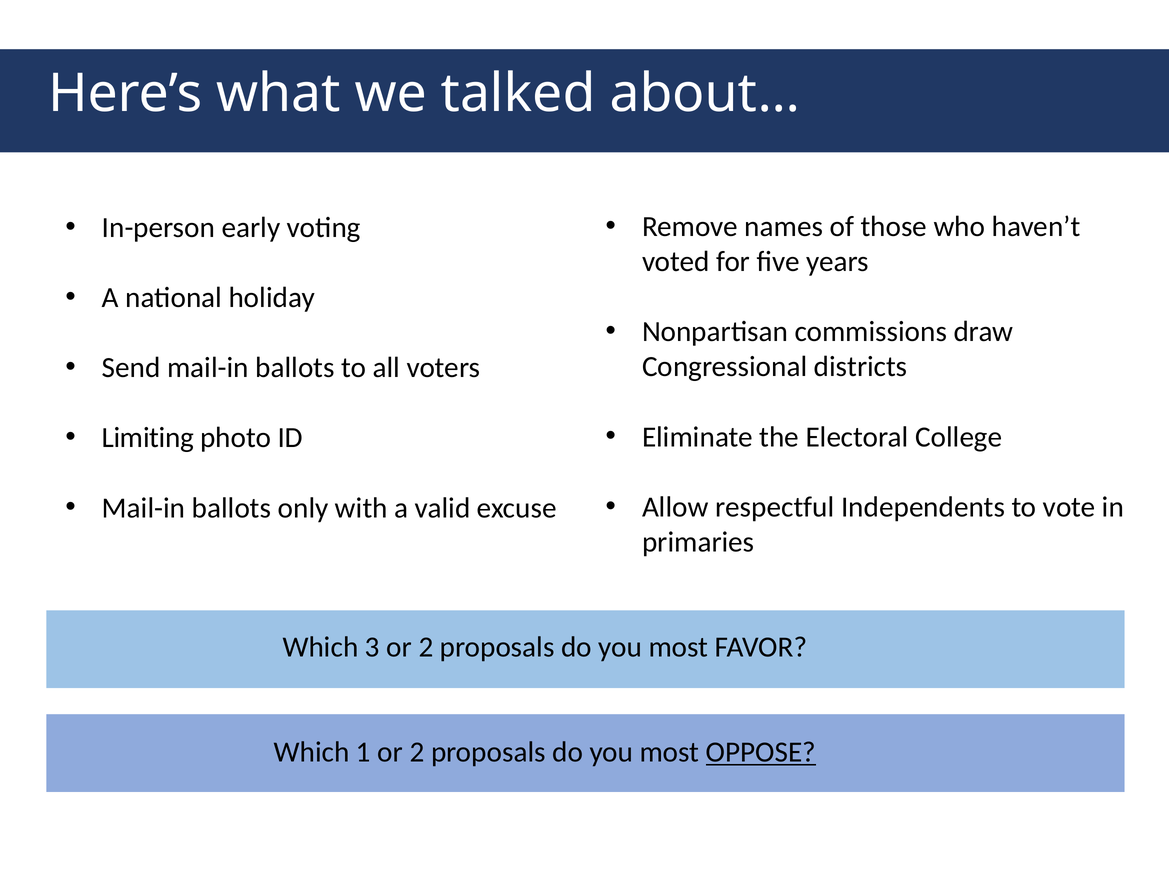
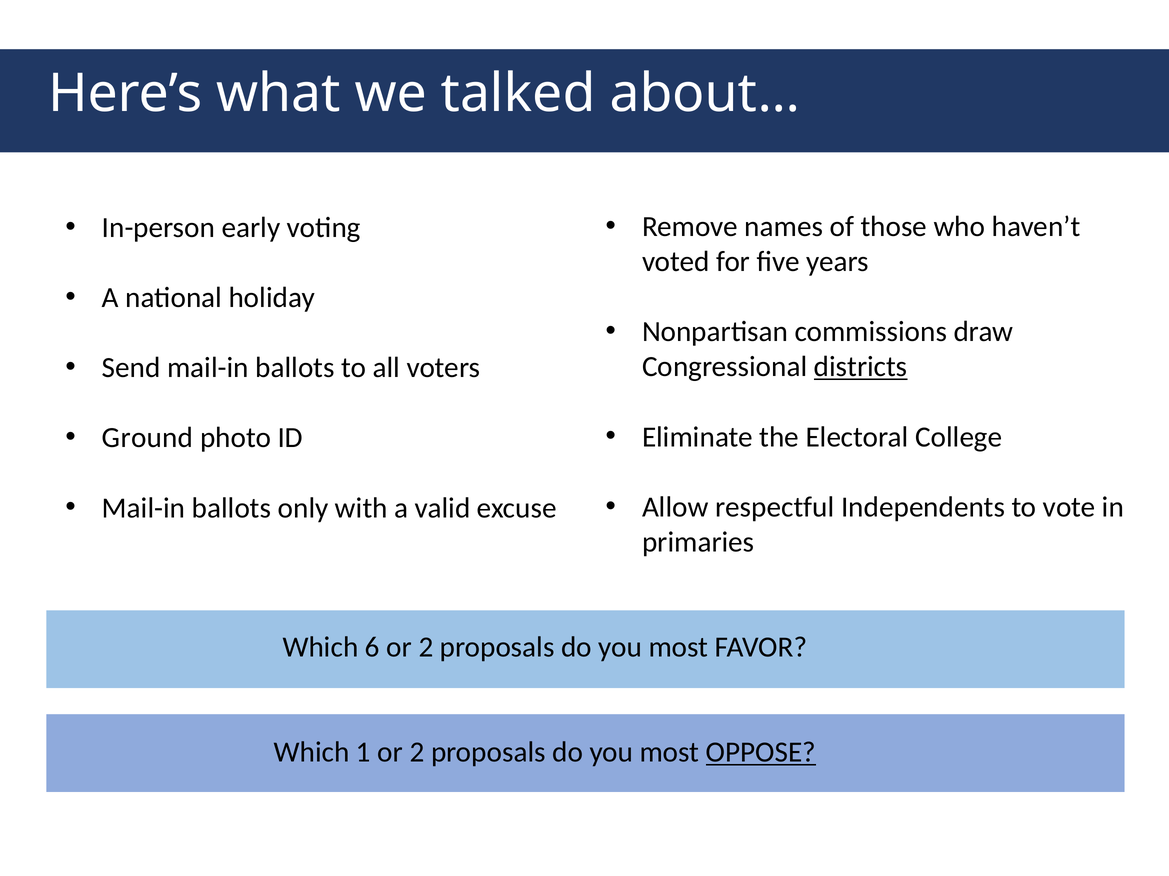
districts underline: none -> present (861, 367)
Limiting: Limiting -> Ground (148, 438)
3: 3 -> 6 (372, 648)
